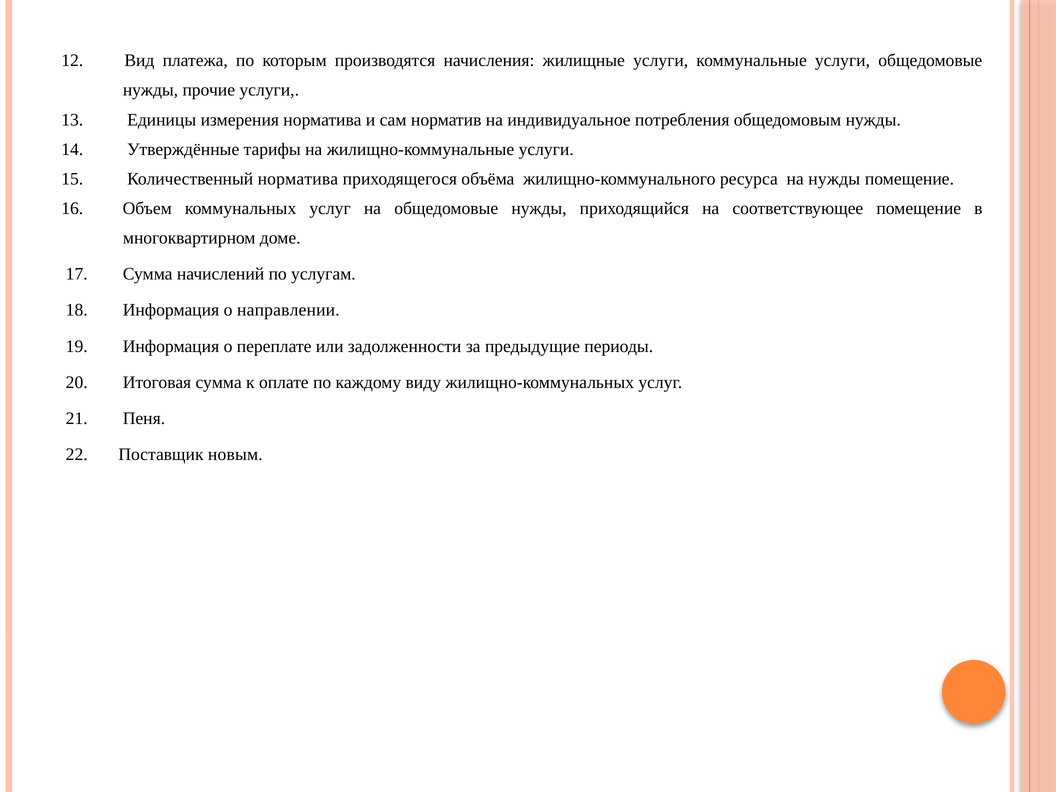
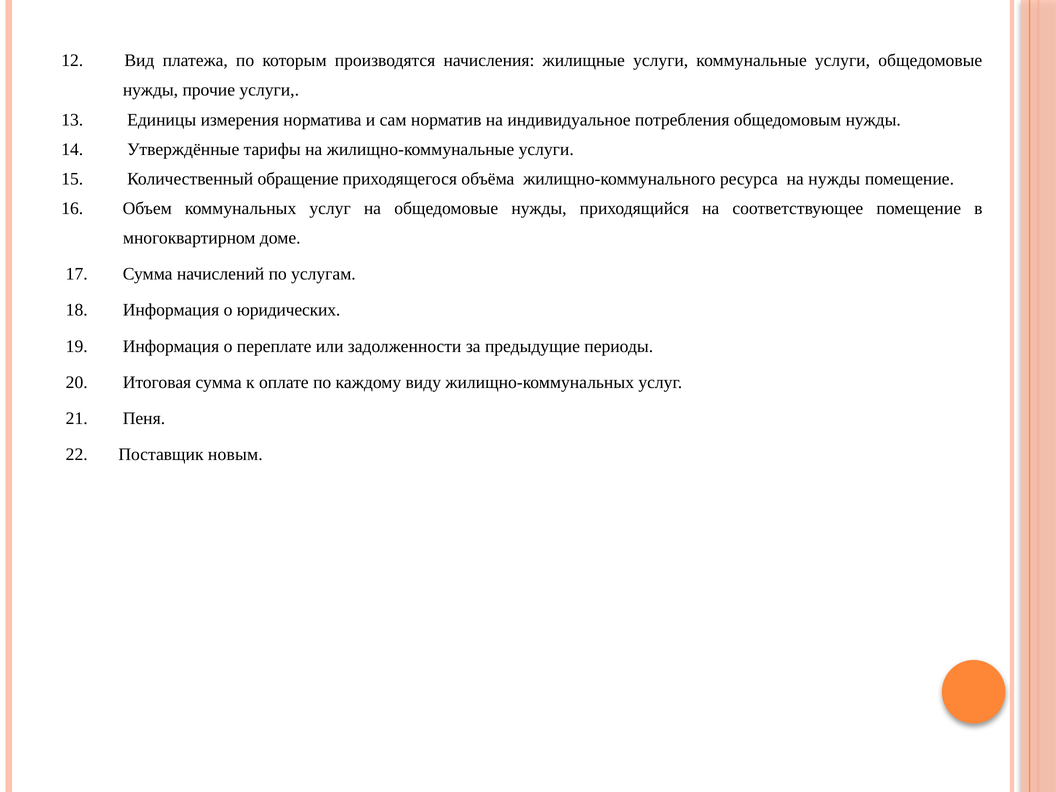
Количественный норматива: норматива -> обращение (298, 179)
направлении: направлении -> юридических (289, 310)
